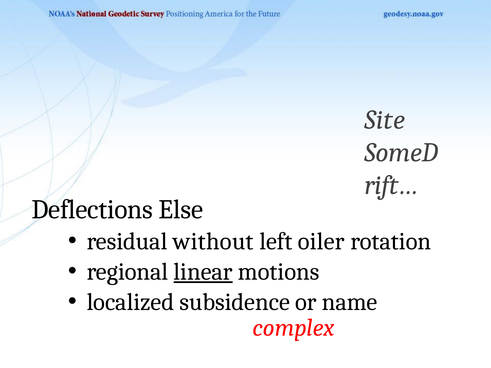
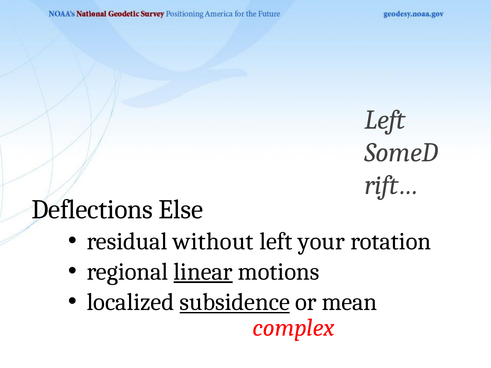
Site: Site -> Left (385, 120)
oiler: oiler -> your (321, 241)
subsidence underline: none -> present (235, 302)
name: name -> mean (350, 302)
